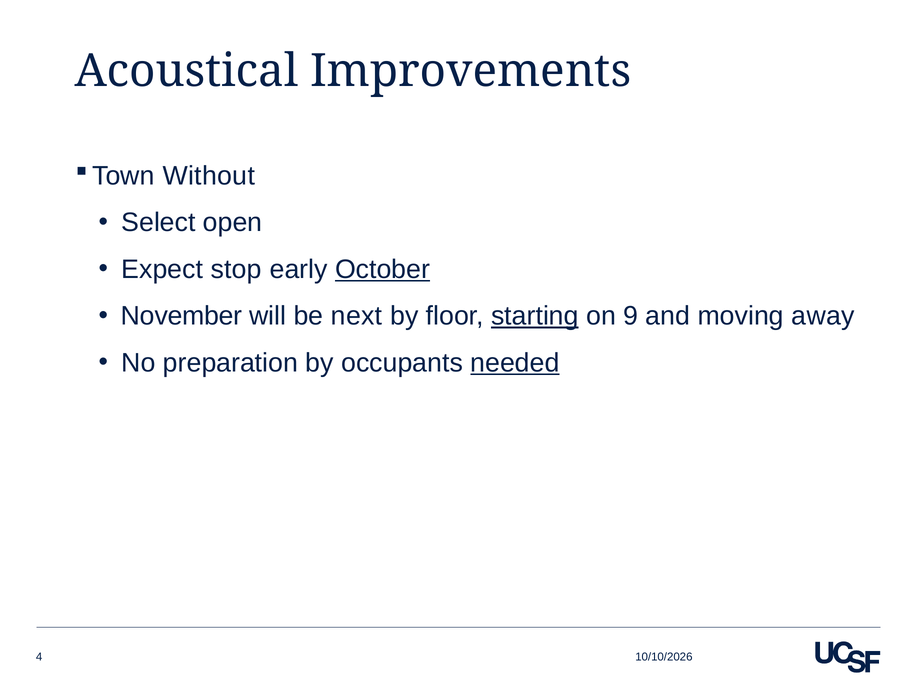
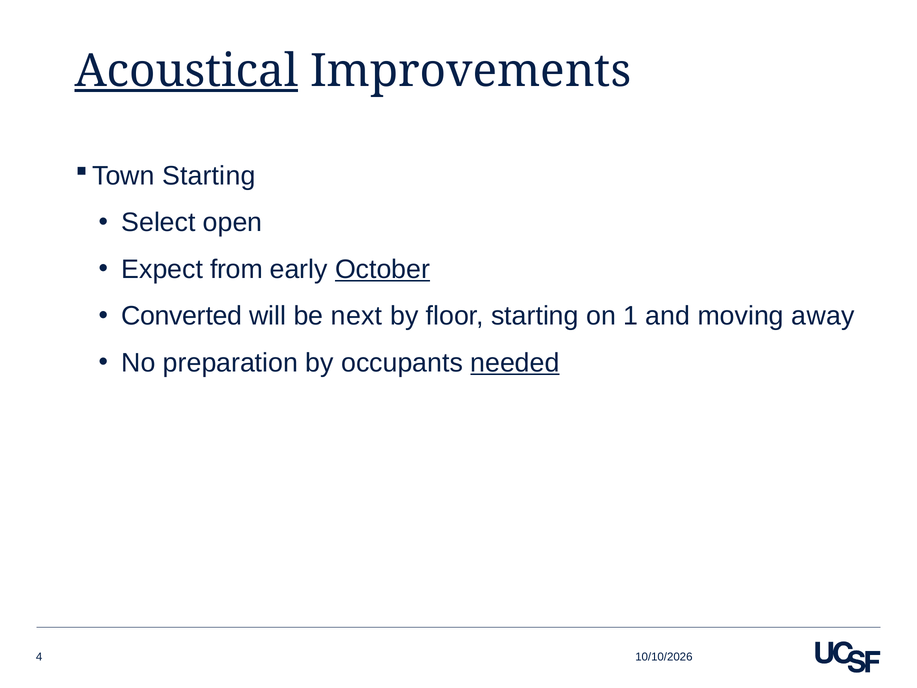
Acoustical underline: none -> present (187, 71)
Without: Without -> Starting (209, 176)
stop: stop -> from (236, 269)
November: November -> Converted (182, 316)
starting underline: present -> none (535, 316)
9: 9 -> 1 (631, 316)
